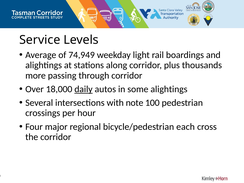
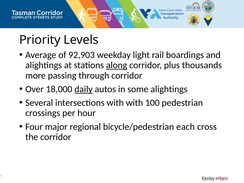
Service: Service -> Priority (40, 40)
74,949: 74,949 -> 92,903 (82, 55)
along underline: none -> present (117, 65)
with note: note -> with (134, 103)
